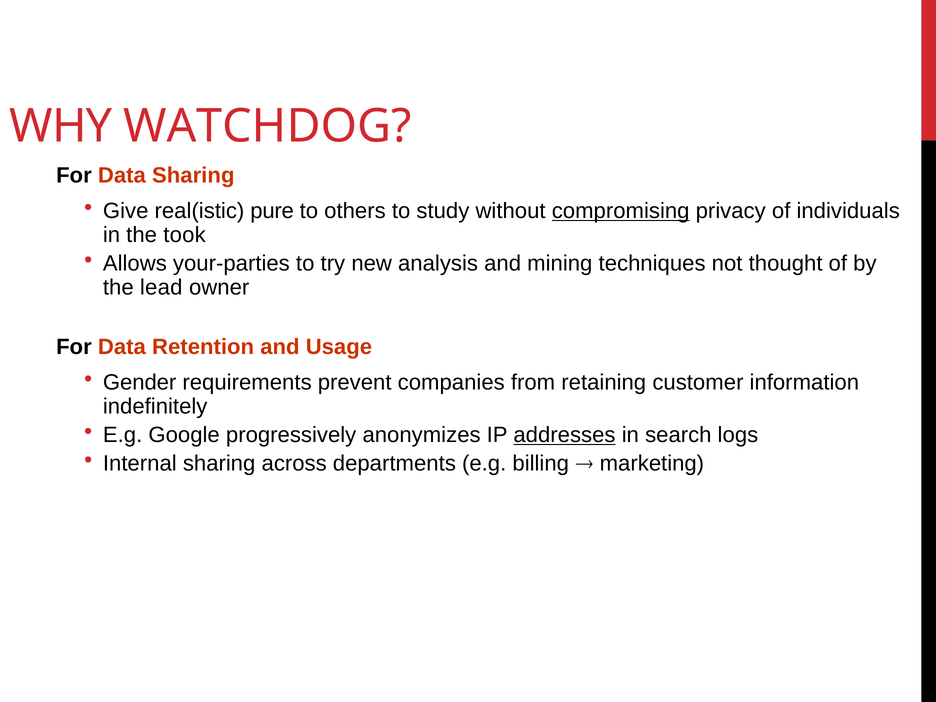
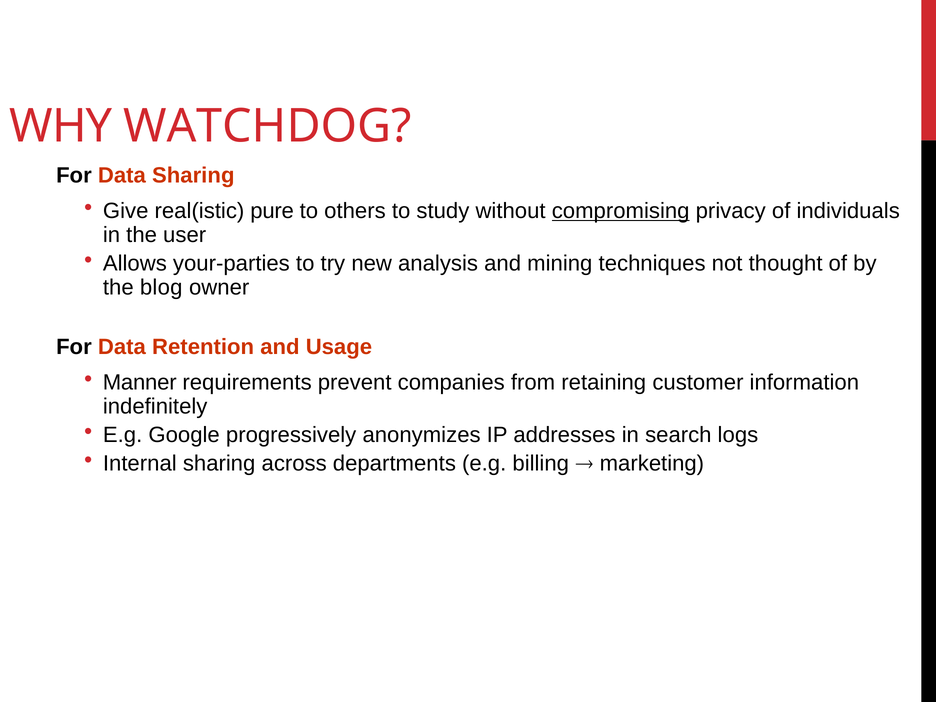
took: took -> user (185, 235)
lead: lead -> blog (161, 287)
Gender: Gender -> Manner (140, 383)
addresses underline: present -> none (564, 435)
